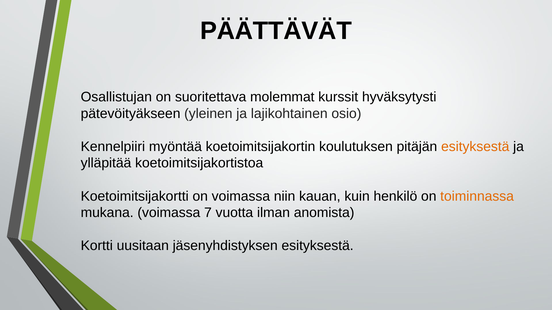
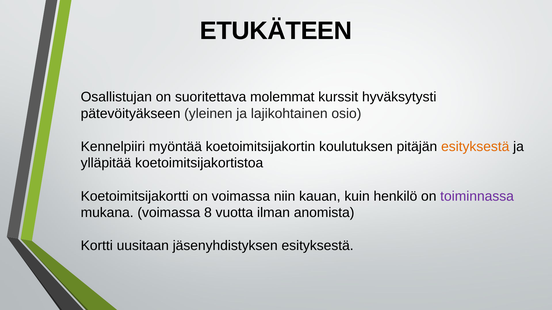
PÄÄTTÄVÄT: PÄÄTTÄVÄT -> ETUKÄTEEN (276, 31)
toiminnassa colour: orange -> purple (477, 196)
7: 7 -> 8 (208, 213)
